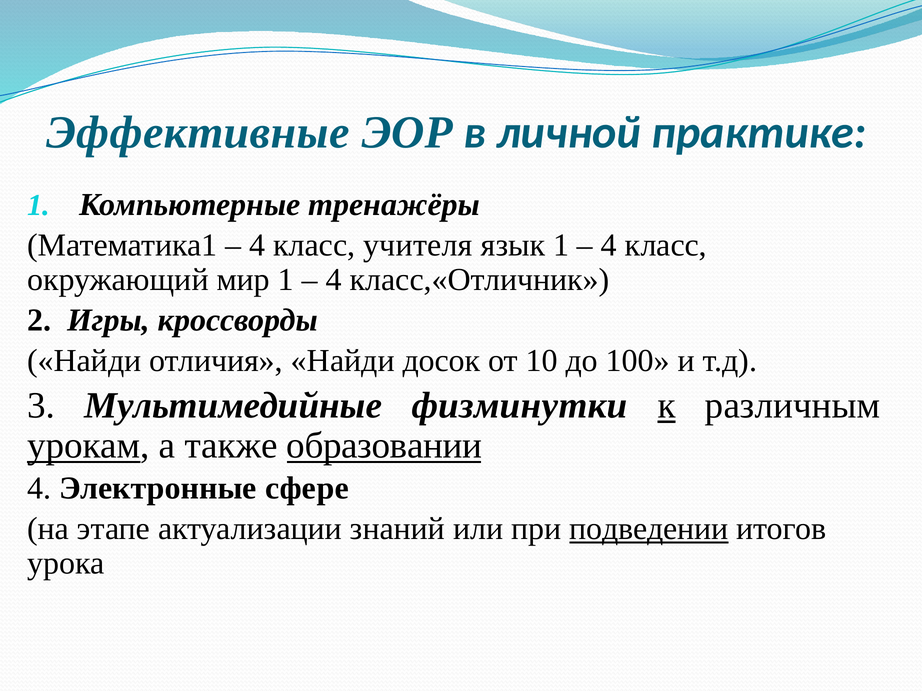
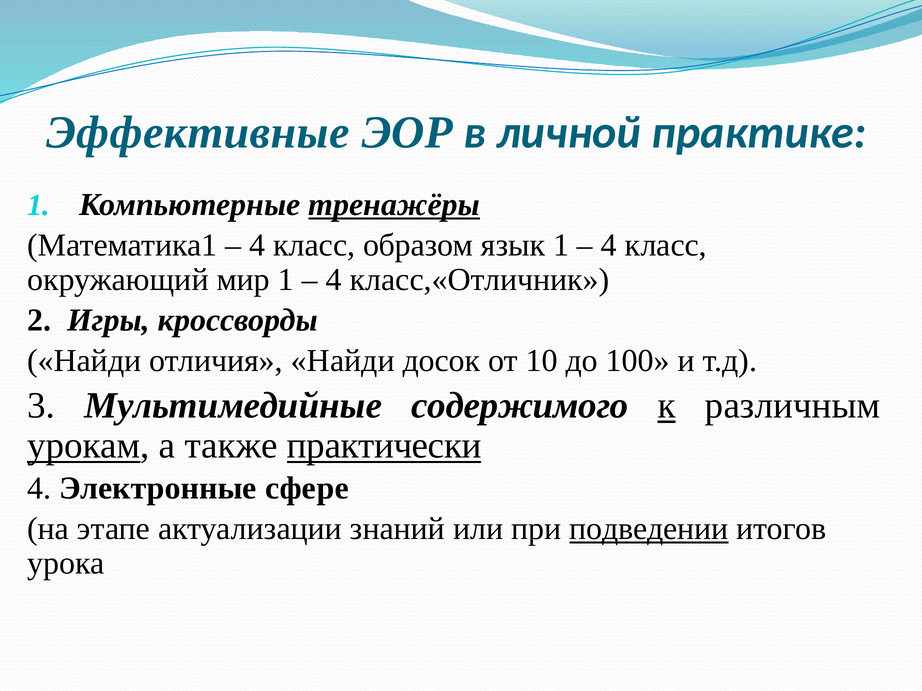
тренажёры underline: none -> present (394, 205)
учителя: учителя -> образом (418, 245)
физминутки: физминутки -> содержимого (520, 406)
образовании: образовании -> практически (384, 446)
